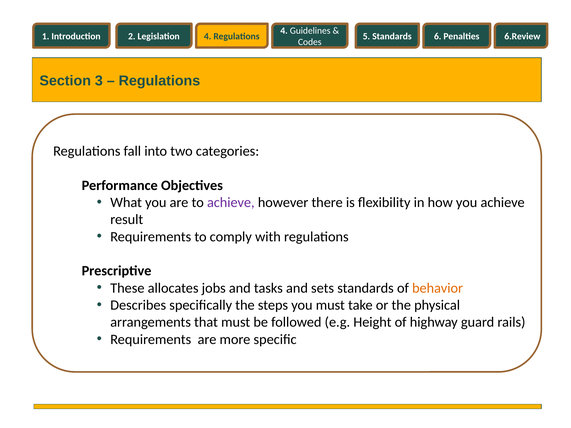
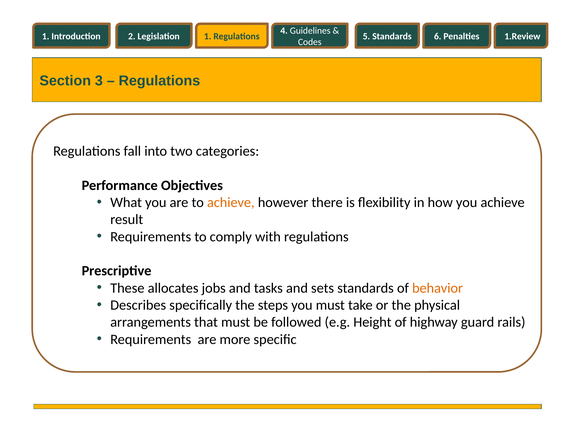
Legislation 4: 4 -> 1 (208, 36)
6.Review: 6.Review -> 1.Review (522, 36)
achieve colour: purple -> orange (231, 203)
